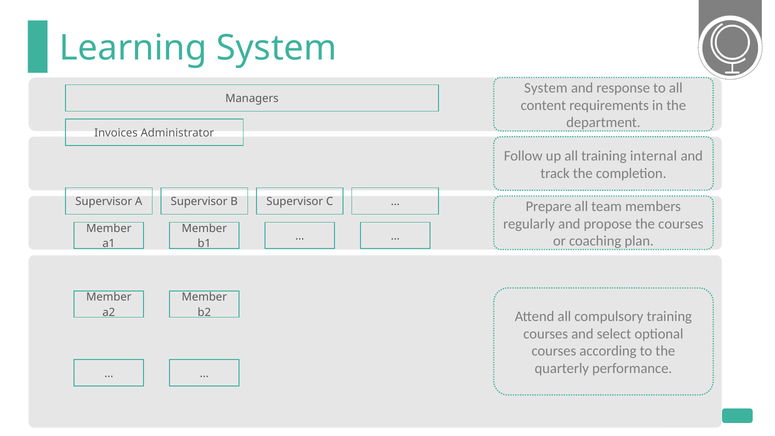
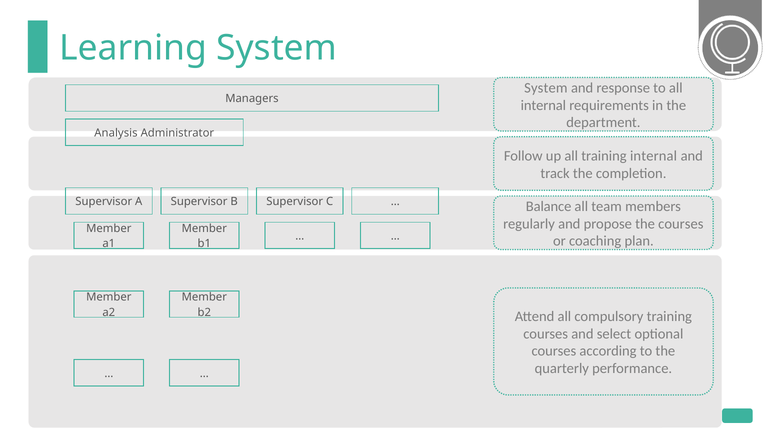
content: content -> internal (543, 105)
Invoices: Invoices -> Analysis (116, 133)
Prepare: Prepare -> Balance (549, 206)
